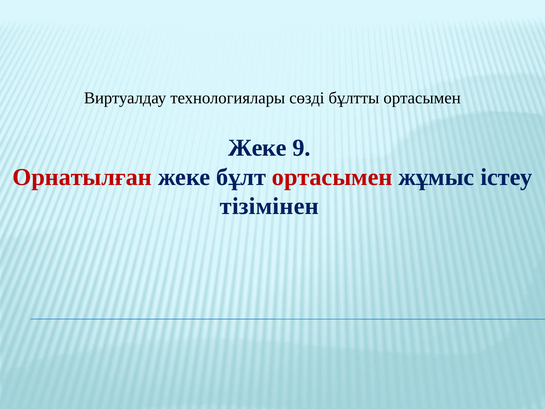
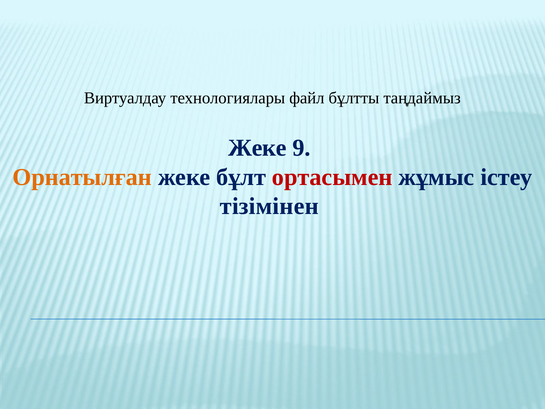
сөзді: сөзді -> файл (307, 98)
бұлтты ортасымен: ортасымен -> таңдаймыз (422, 98)
Орнатылған colour: red -> orange (82, 177)
